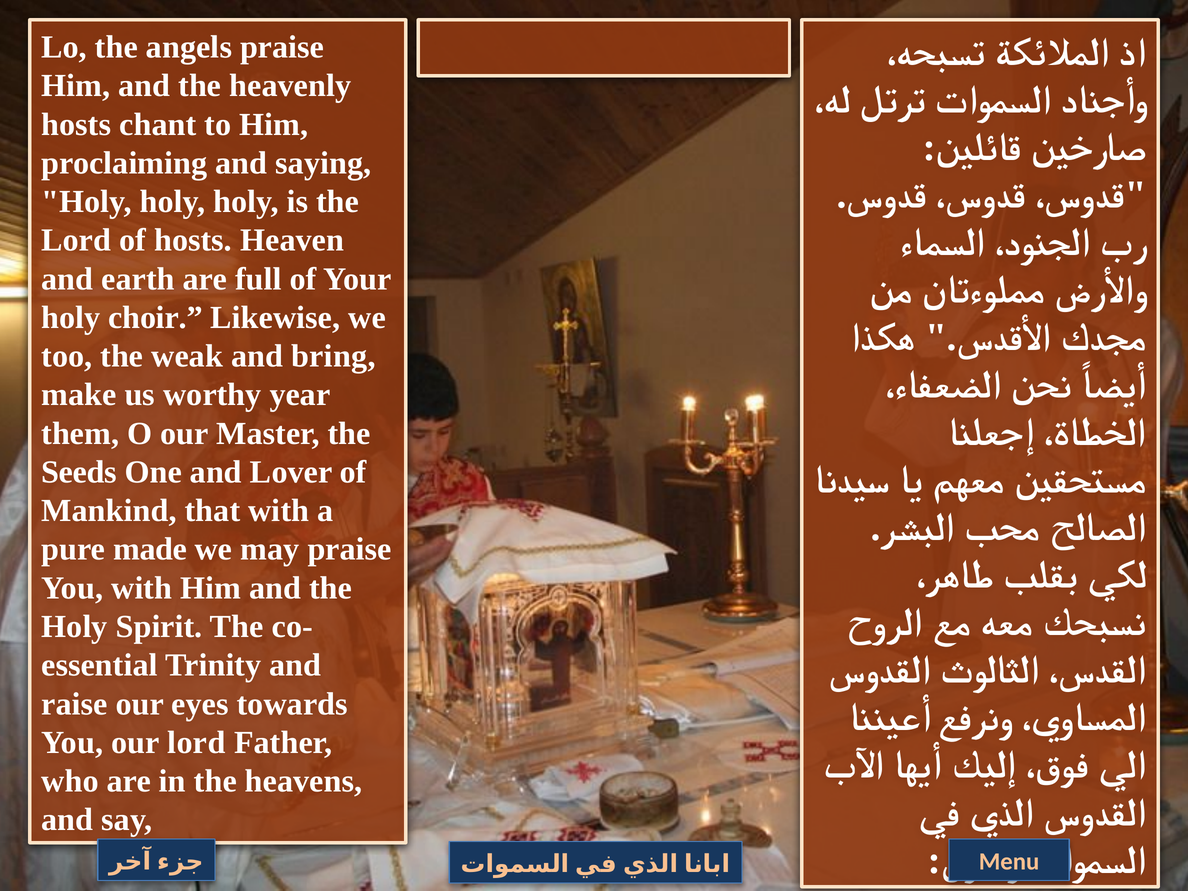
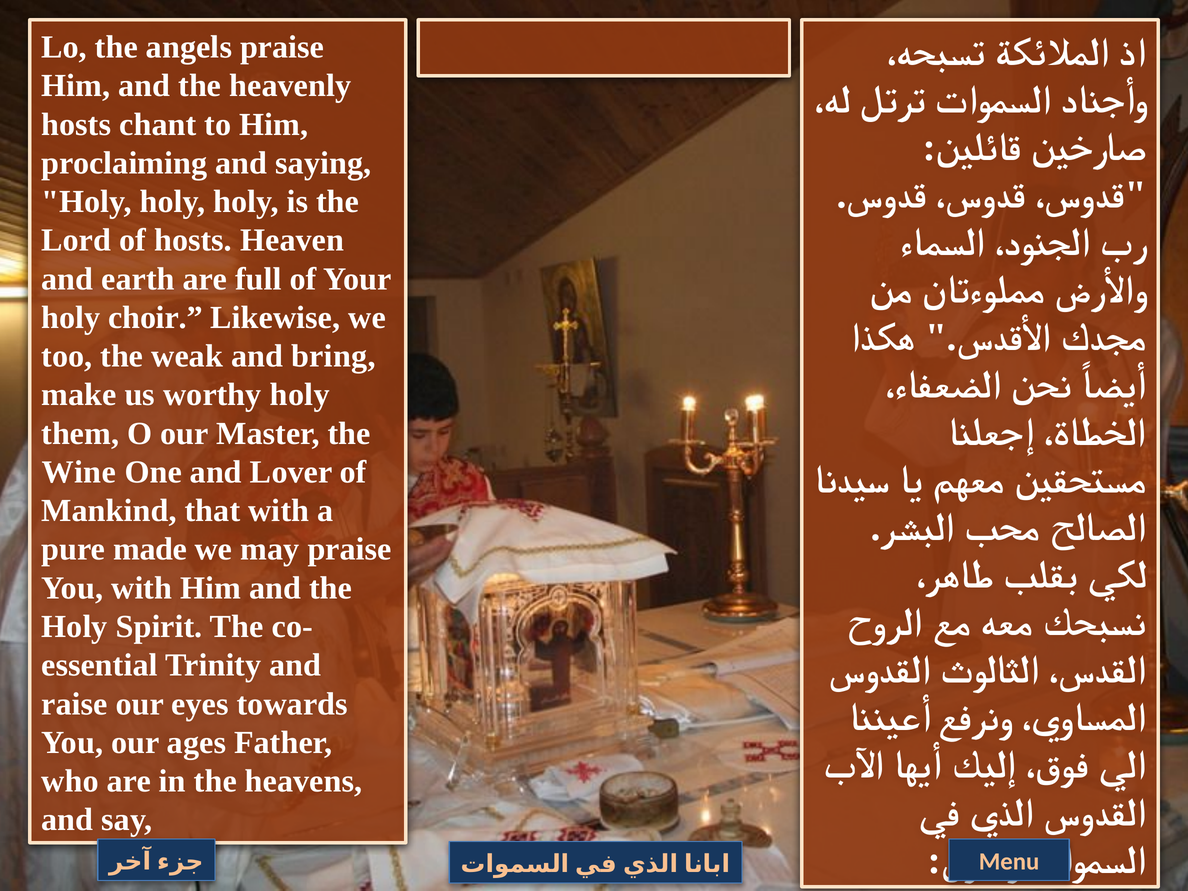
worthy year: year -> holy (300, 395)
Seeds: Seeds -> Wine (79, 472)
our lord: lord -> ages (196, 743)
